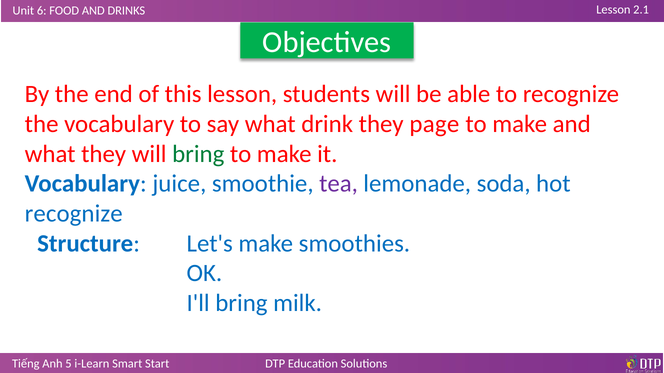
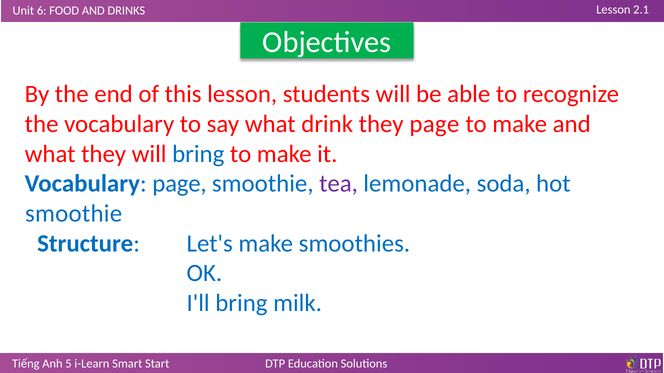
bring colour: green -> blue (198, 154)
Vocabulary juice: juice -> page (179, 184)
recognize: recognize -> smoothie (74, 214)
